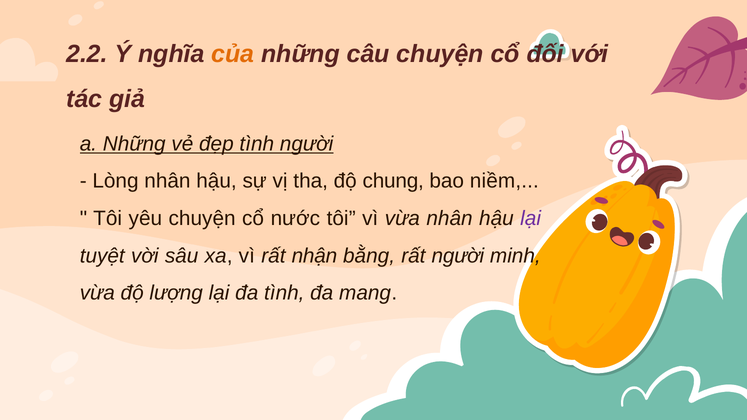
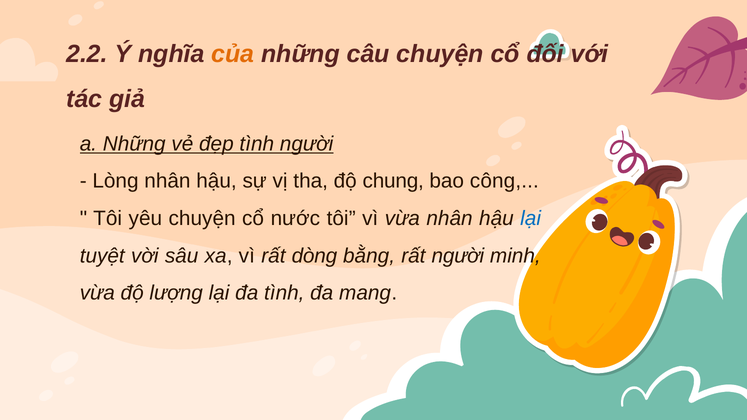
niềm: niềm -> công (504, 181)
lại colour: purple -> blue (531, 218)
nhận: nhận -> dòng (314, 256)
